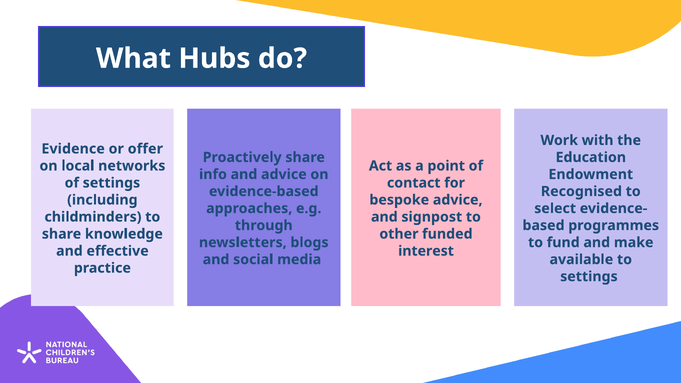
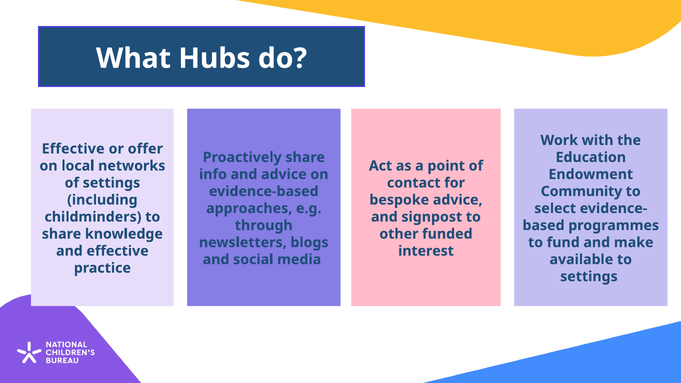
Evidence: Evidence -> Effective (73, 149)
Recognised: Recognised -> Community (581, 191)
